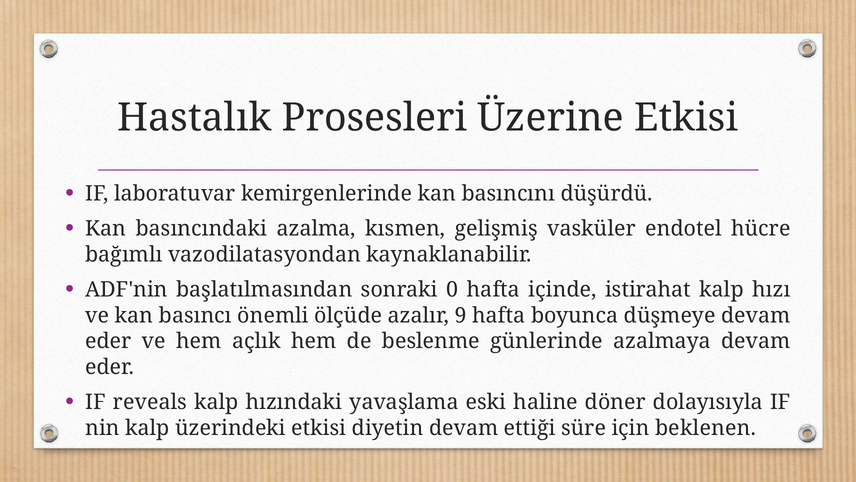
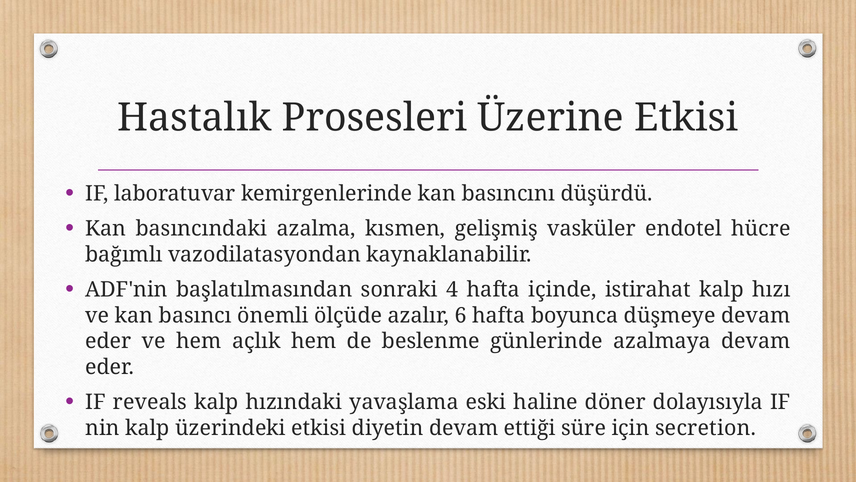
0: 0 -> 4 (452, 290)
9: 9 -> 6 (461, 315)
beklenen: beklenen -> secretion (706, 428)
